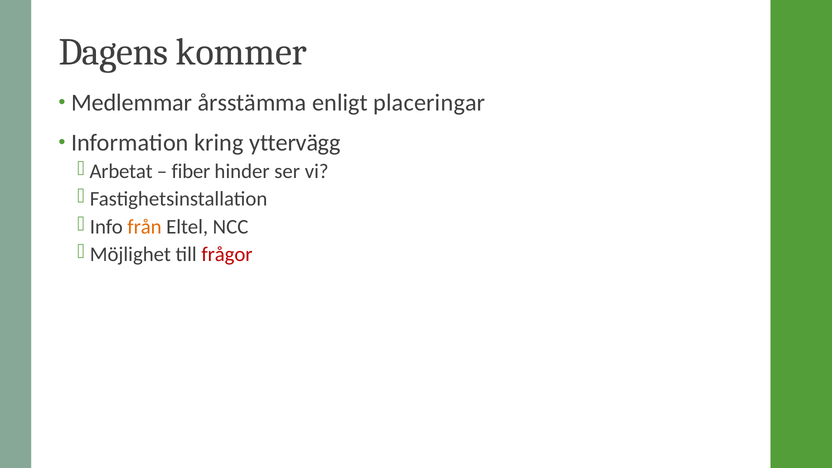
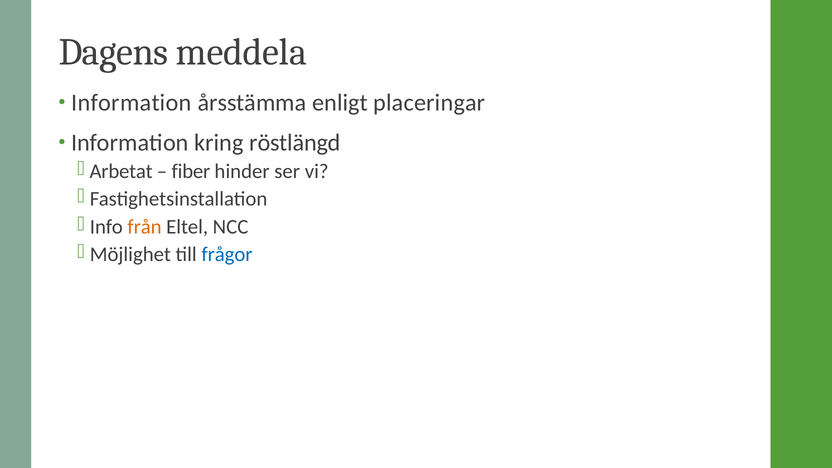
kommer: kommer -> meddela (241, 52)
Medlemmar: Medlemmar -> Information (131, 103)
yttervägg: yttervägg -> röstlängd (295, 143)
frågor colour: red -> blue (227, 254)
